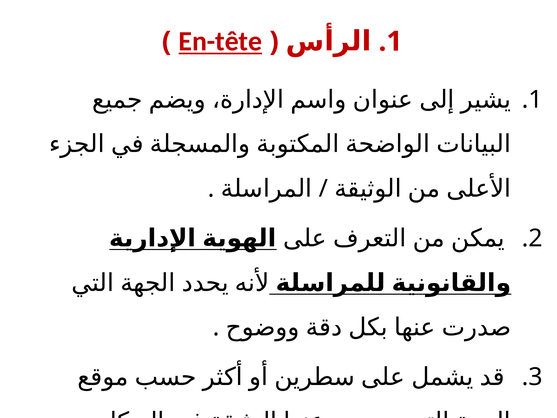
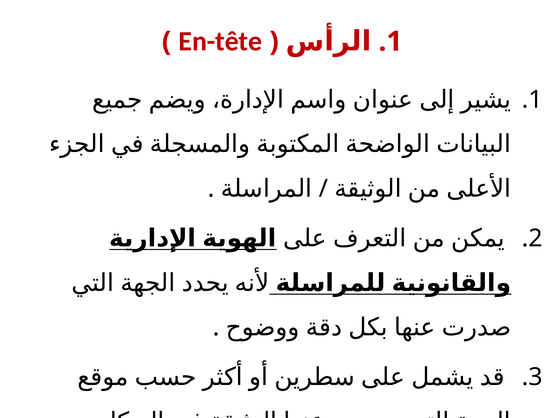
En-tête underline: present -> none (220, 41)
